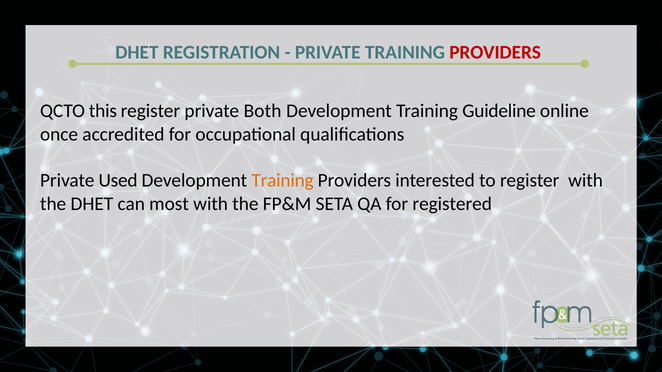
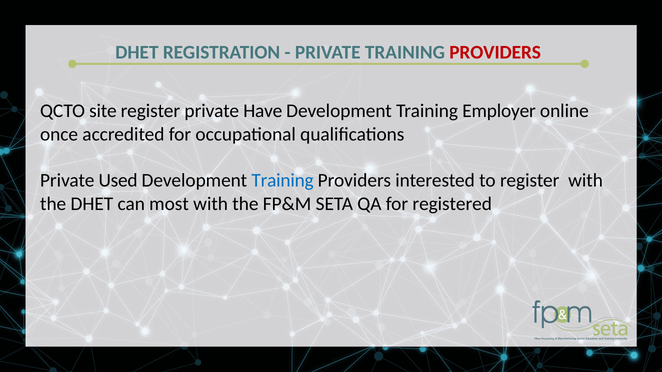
this: this -> site (103, 111)
Both: Both -> Have (263, 111)
Guideline: Guideline -> Employer (499, 111)
Training colour: orange -> blue (283, 181)
